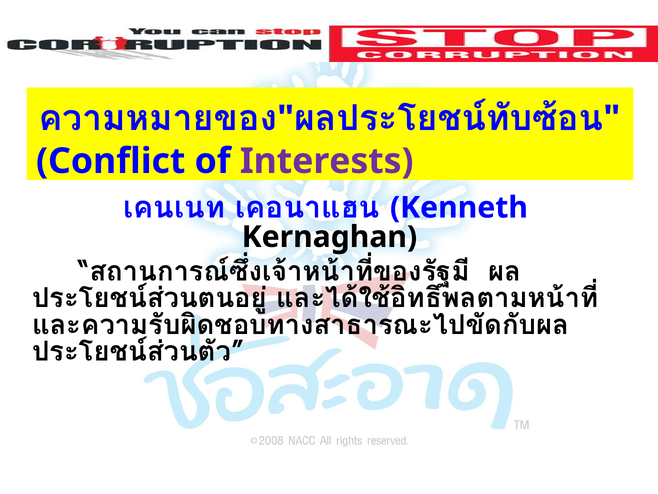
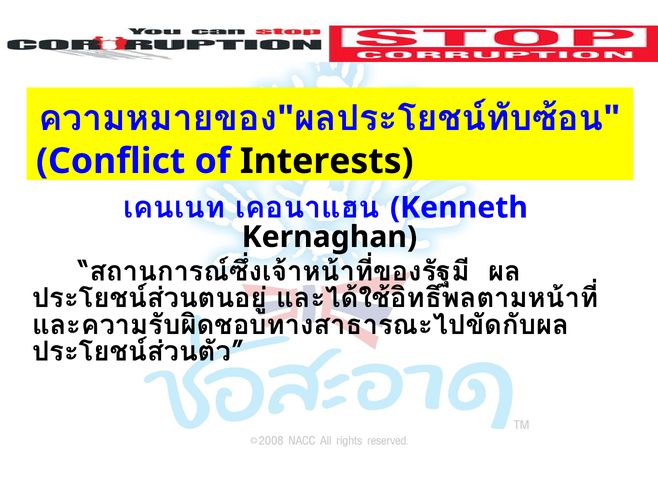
Interests colour: purple -> black (327, 161)
